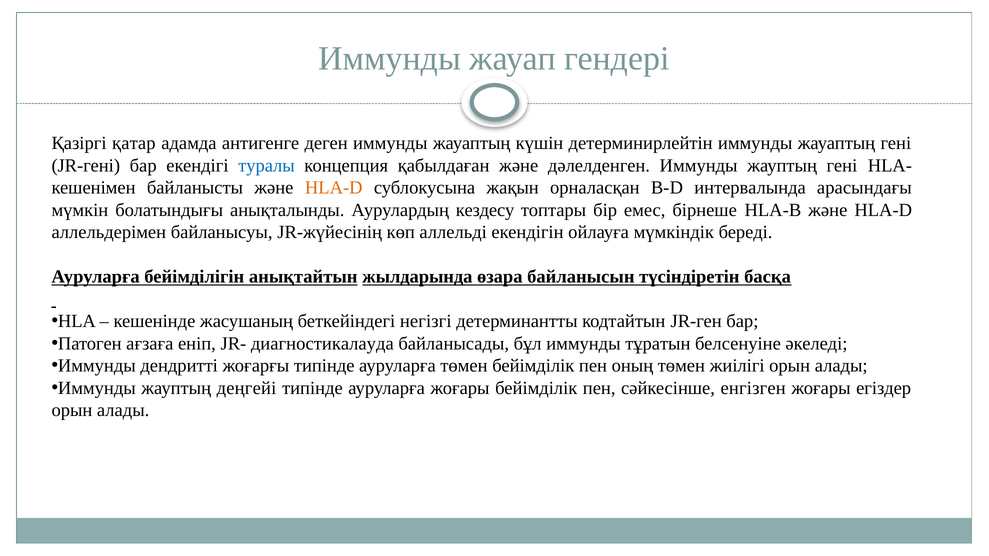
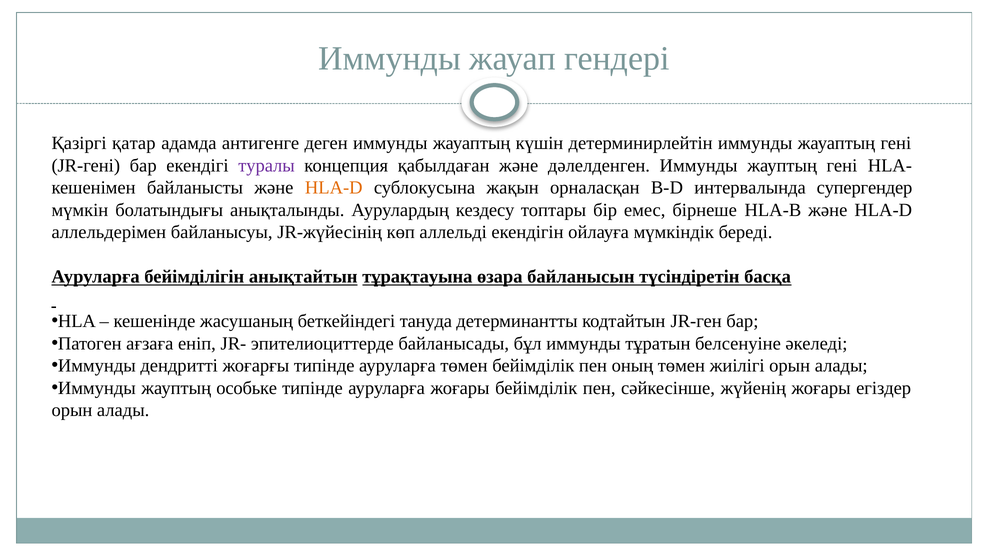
туралы colour: blue -> purple (266, 166)
арасындағы: арасындағы -> супергендер (864, 188)
жылдарында: жылдарында -> тұрақтауына (417, 277)
негізгі: негізгі -> тануда (426, 321)
диагностикалауда: диагностикалауда -> эпителиоциттерде (322, 344)
деңгейі: деңгейі -> особьке (247, 388)
енгiзген: енгiзген -> жүйенiң (753, 388)
